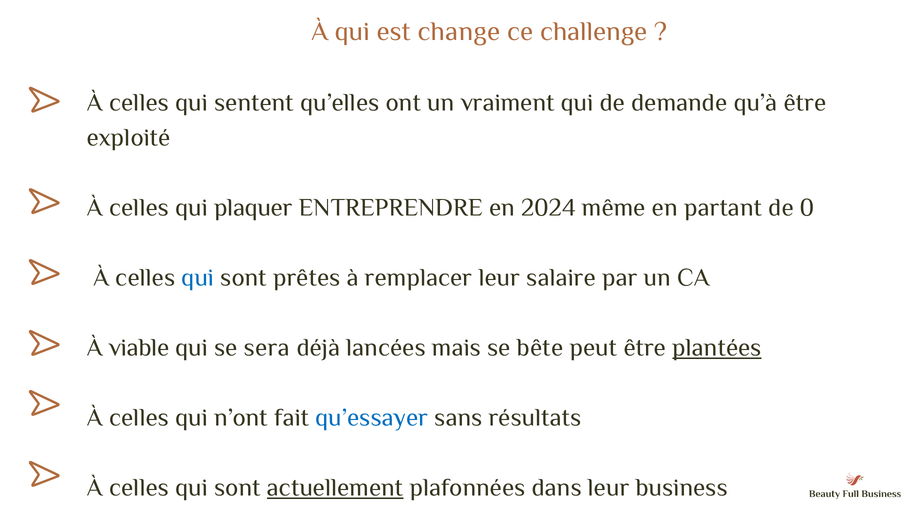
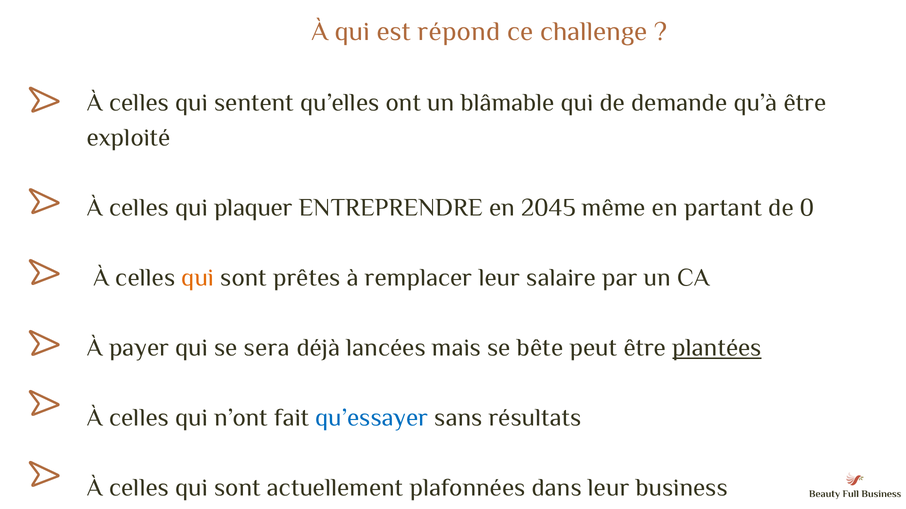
change: change -> répond (459, 31)
vraiment: vraiment -> blâmable (508, 103)
2024: 2024 -> 2045 (549, 208)
qui colour: blue -> orange (198, 278)
viable: viable -> payer (139, 348)
actuellement underline: present -> none (335, 488)
